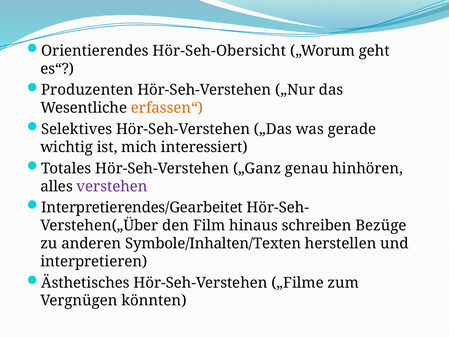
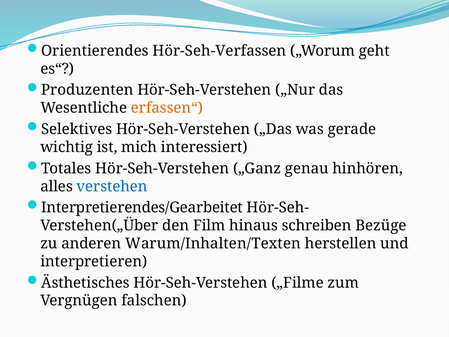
Hör-Seh-Obersicht: Hör-Seh-Obersicht -> Hör-Seh-Verfassen (219, 51)
verstehen colour: purple -> blue (112, 186)
Symbole/Inhalten/Texten: Symbole/Inhalten/Texten -> Warum/Inhalten/Texten (213, 243)
könnten: könnten -> falschen (154, 300)
